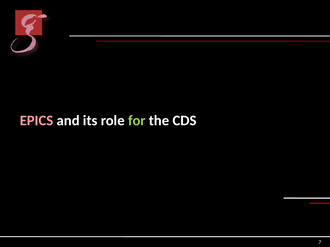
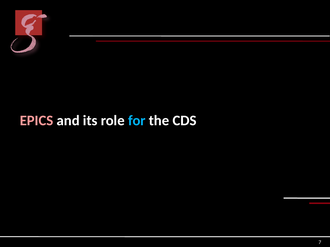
for colour: light green -> light blue (137, 121)
